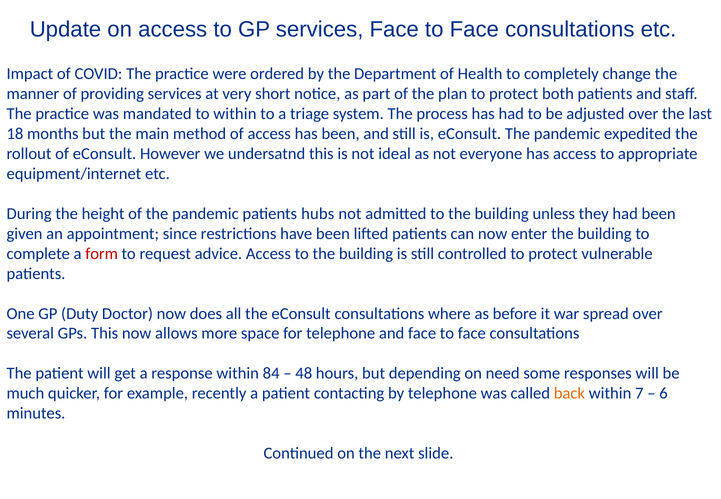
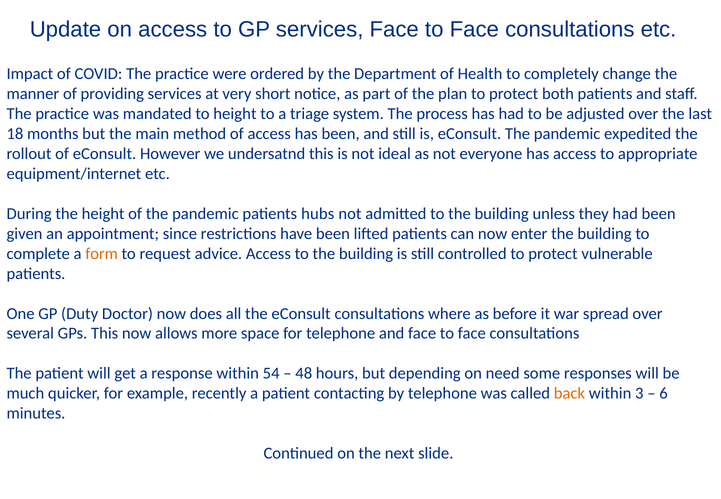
to within: within -> height (235, 114)
form colour: red -> orange (102, 254)
84: 84 -> 54 (271, 374)
7: 7 -> 3 (639, 393)
